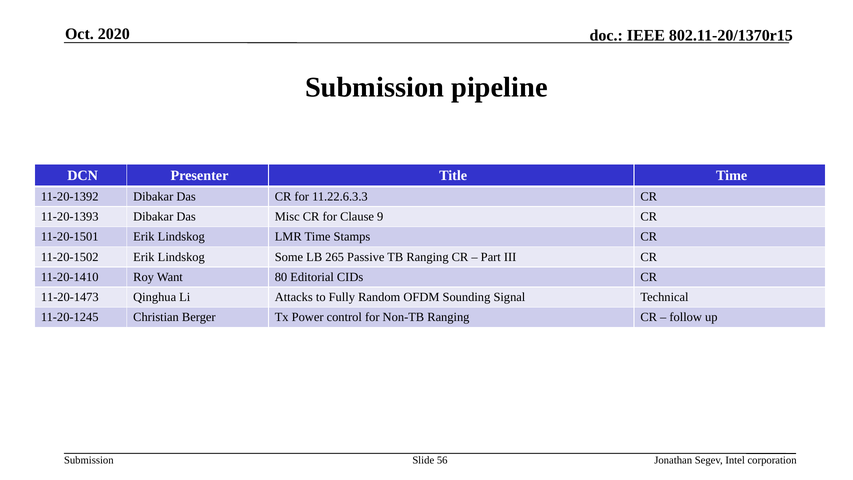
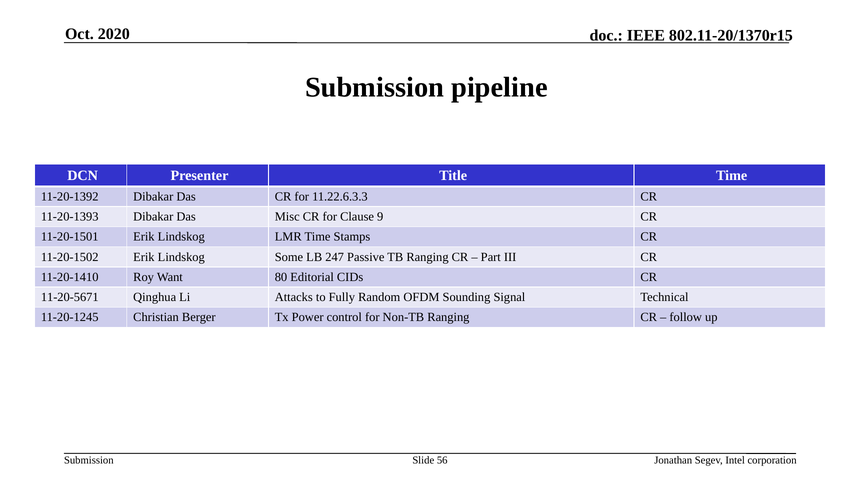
265: 265 -> 247 (335, 257)
11-20-1473: 11-20-1473 -> 11-20-5671 (70, 297)
